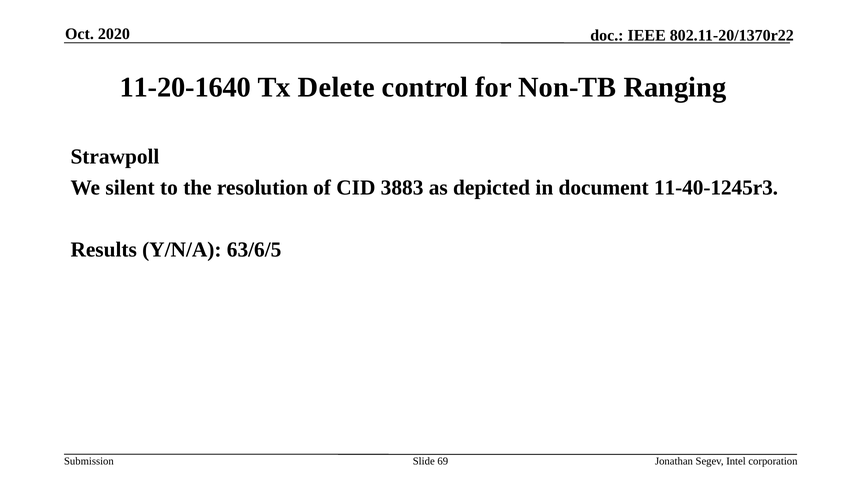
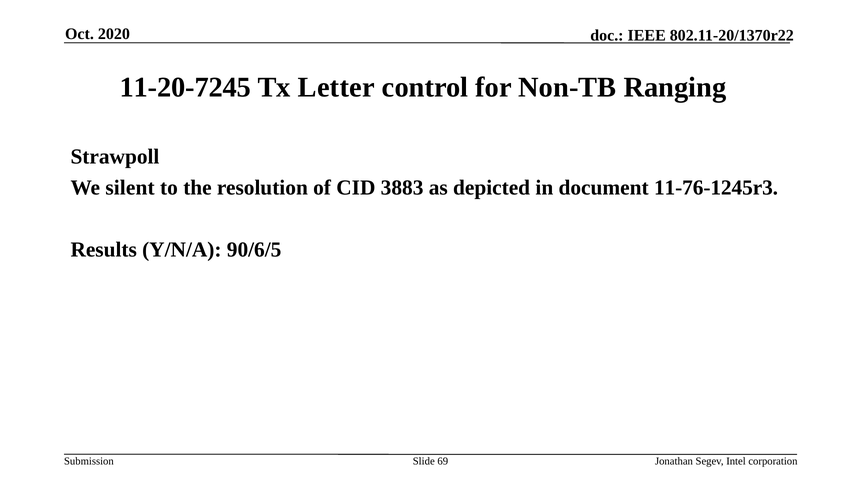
11-20-1640: 11-20-1640 -> 11-20-7245 (185, 87)
Delete: Delete -> Letter (336, 87)
11-40-1245r3: 11-40-1245r3 -> 11-76-1245r3 (716, 187)
63/6/5: 63/6/5 -> 90/6/5 (254, 249)
